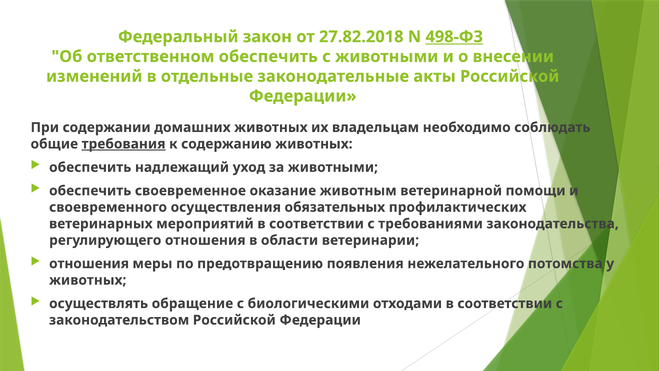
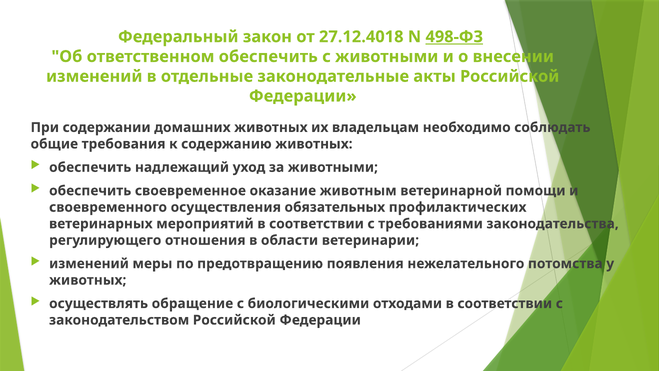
27.82.2018: 27.82.2018 -> 27.12.4018 (361, 37)
требования underline: present -> none (124, 144)
отношения: отношения -> изменений (89, 263)
